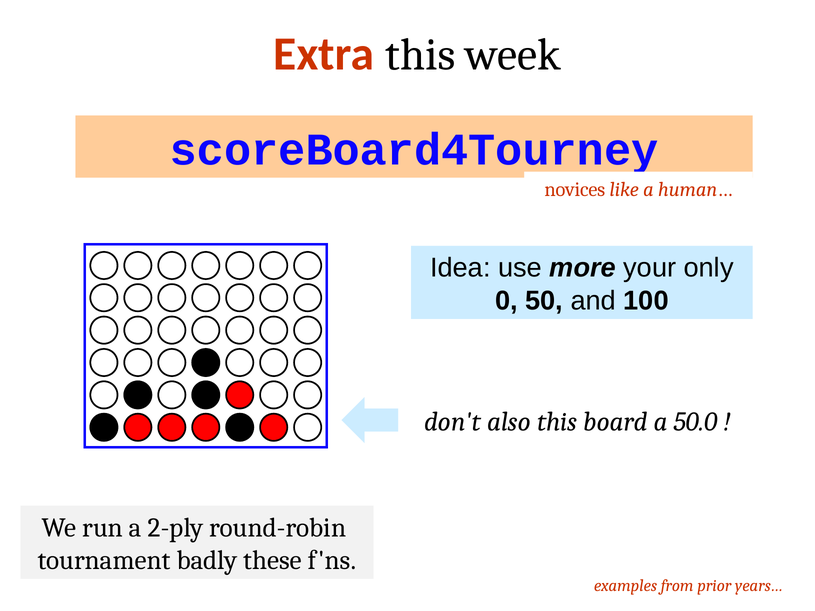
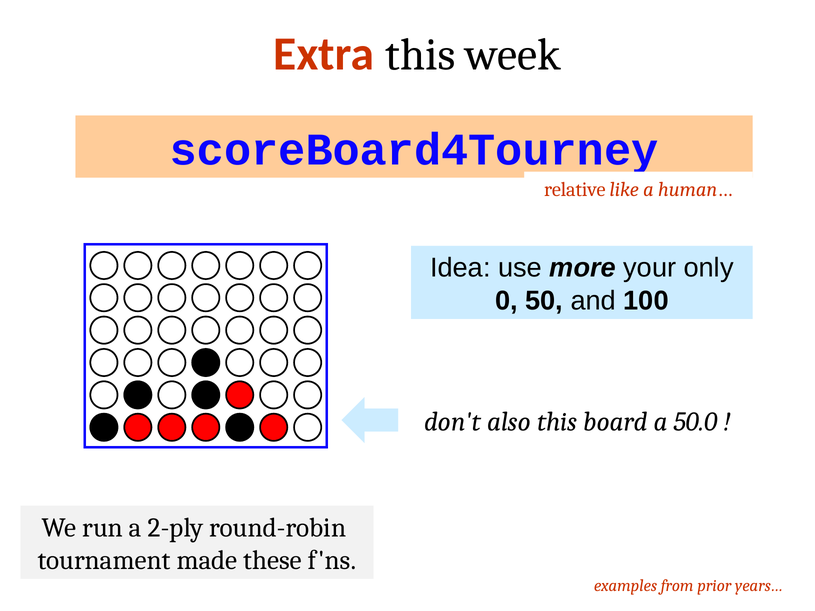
novices: novices -> relative (575, 189)
badly: badly -> made (207, 561)
